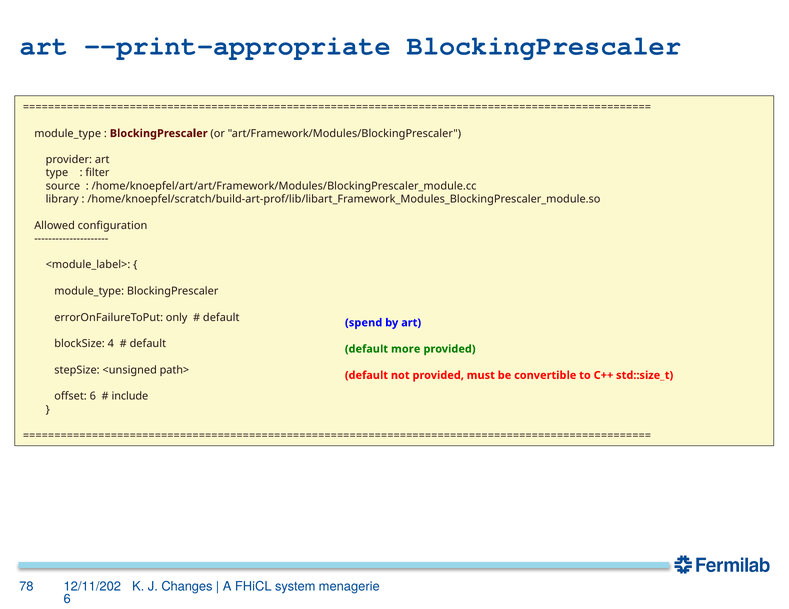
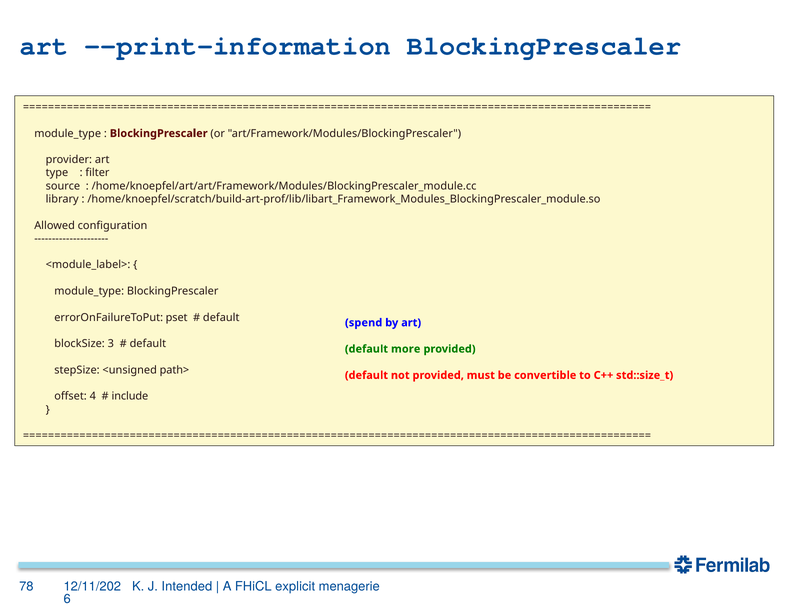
--print-appropriate: --print-appropriate -> --print-information (238, 46)
only: only -> pset (177, 318)
4: 4 -> 3 (111, 344)
offset 6: 6 -> 4 (93, 397)
Changes: Changes -> Intended (187, 587)
system: system -> explicit (295, 587)
